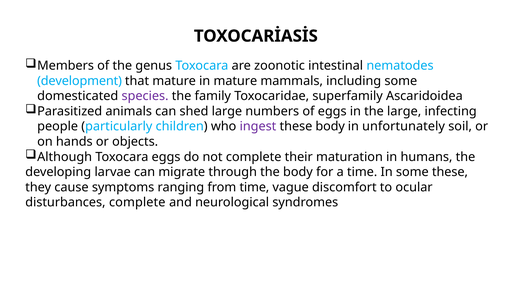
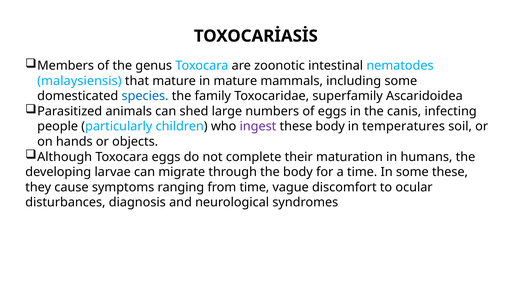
development: development -> malaysiensis (79, 81)
species colour: purple -> blue (145, 96)
the large: large -> canis (404, 111)
unfortunately: unfortunately -> temperatures (404, 127)
disturbances complete: complete -> diagnosis (137, 203)
